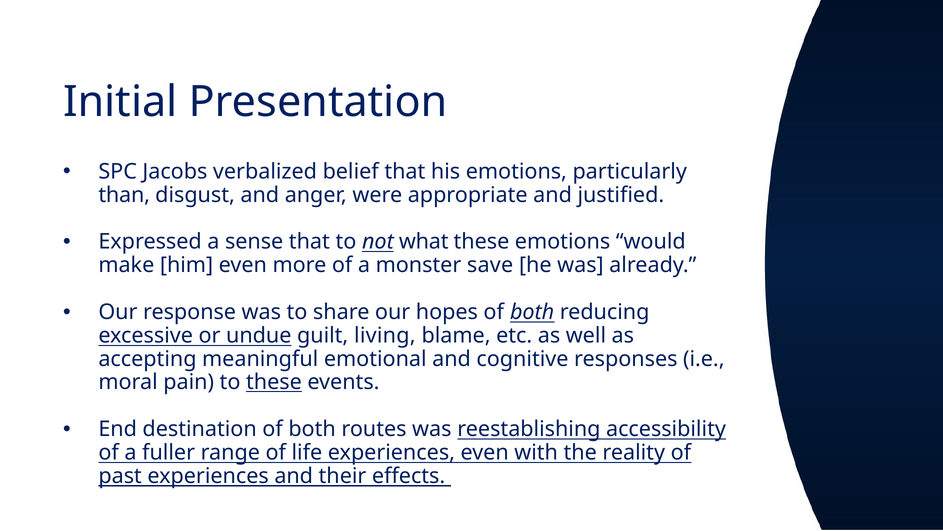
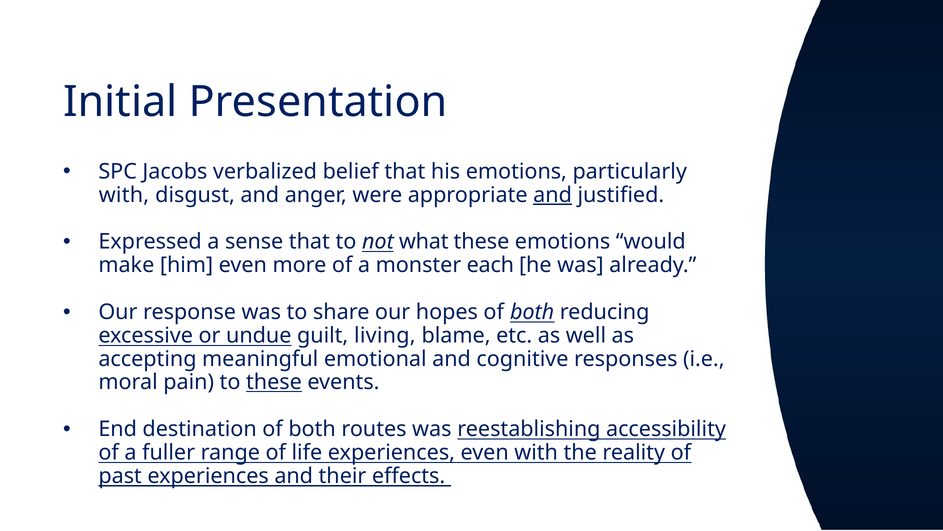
than: than -> with (124, 195)
and underline: none -> present (553, 195)
save: save -> each (490, 265)
